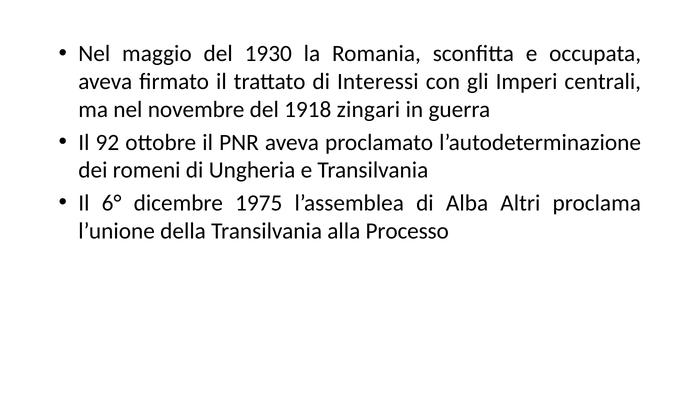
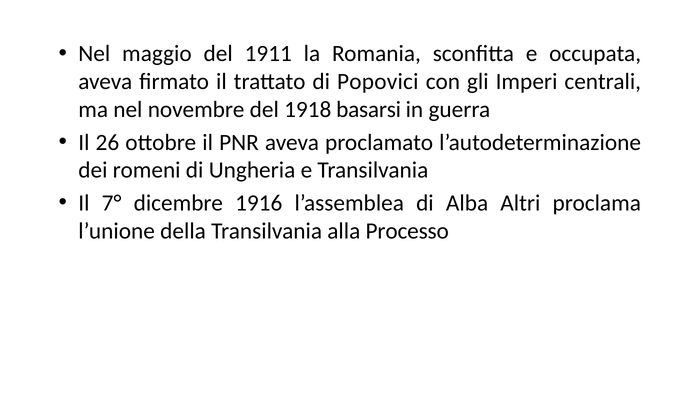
1930: 1930 -> 1911 (268, 54)
Interessi: Interessi -> Popovici (378, 82)
zingari: zingari -> basarsi (369, 110)
92: 92 -> 26 (107, 142)
6°: 6° -> 7° (112, 203)
1975: 1975 -> 1916 (259, 203)
